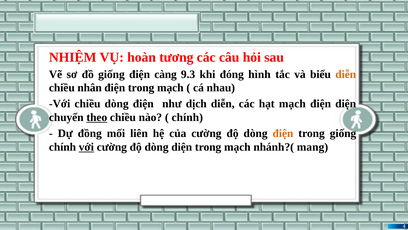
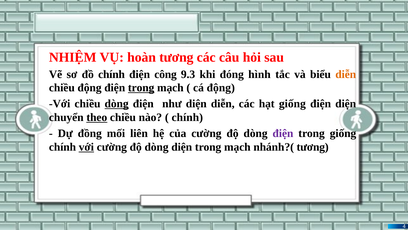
đồ giống: giống -> chính (112, 74)
càng: càng -> công (166, 74)
chiều nhân: nhân -> động (90, 88)
trong underline: none -> present (141, 88)
cá nhau: nhau -> động (221, 88)
dòng underline: none -> present (117, 104)
như dịch: dịch -> diện (196, 104)
hạt mạch: mạch -> giống (292, 104)
điện colour: orange -> purple (283, 133)
nhánh?( mang: mang -> tương (313, 147)
